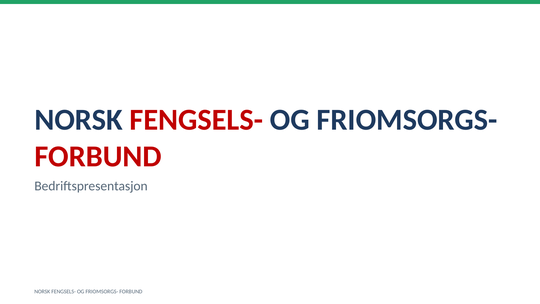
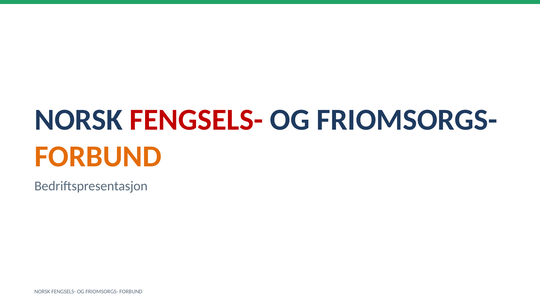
FORBUND colour: red -> orange (98, 156)
